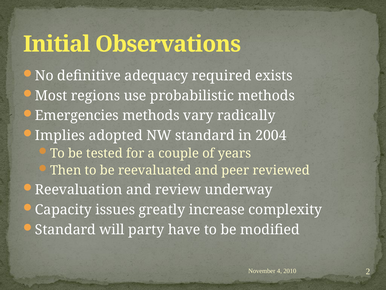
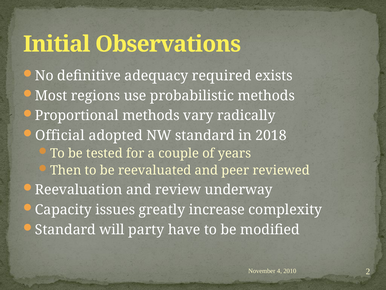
Emergencies: Emergencies -> Proportional (77, 115)
Implies: Implies -> Official (60, 135)
2004: 2004 -> 2018 (271, 135)
